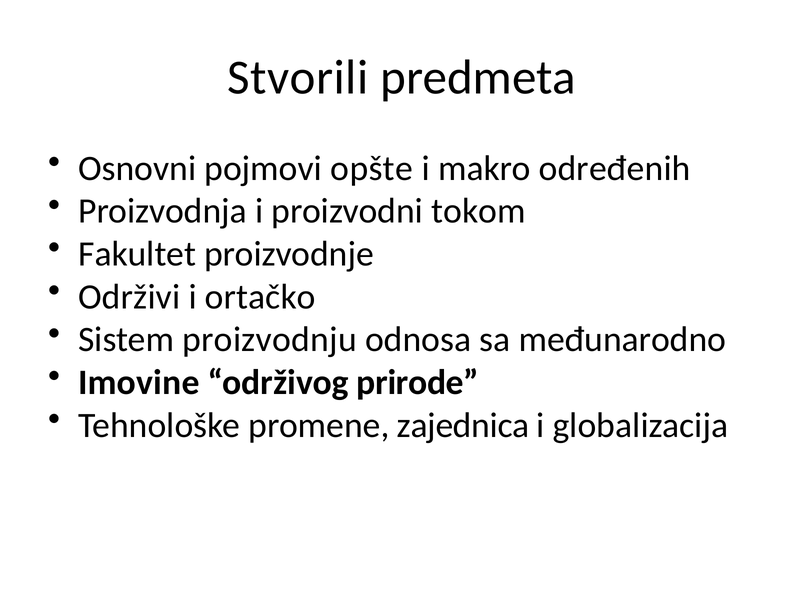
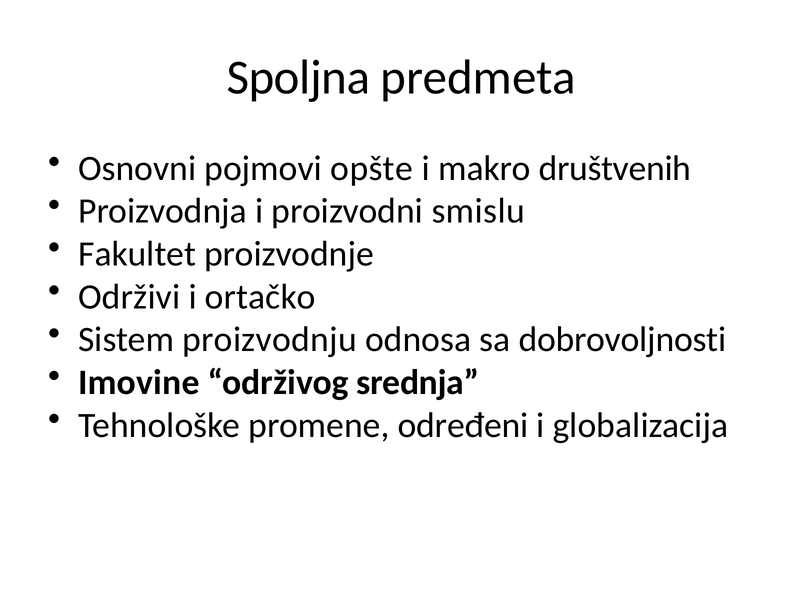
Stvorili: Stvorili -> Spoljna (298, 78)
određenih: određenih -> društvenih (615, 168)
tokom: tokom -> smislu (478, 211)
međunarodno: međunarodno -> dobrovoljnosti (622, 340)
prirode: prirode -> srednja (418, 383)
zajednica: zajednica -> određeni (463, 425)
